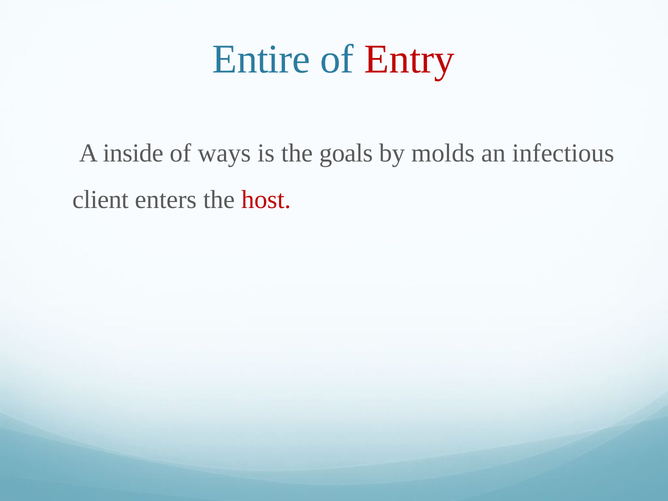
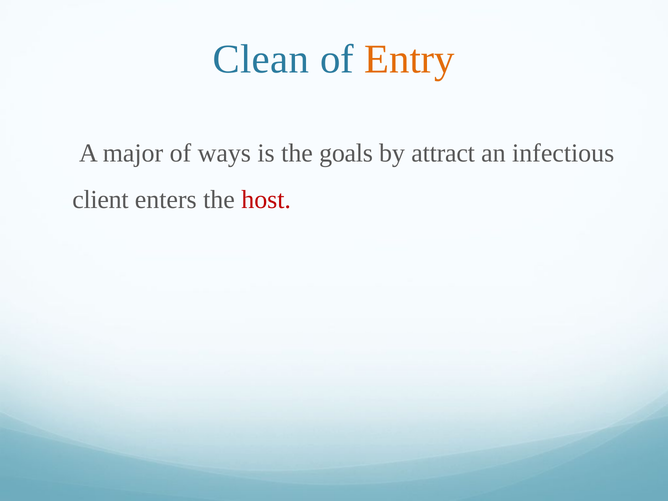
Entire: Entire -> Clean (261, 59)
Entry colour: red -> orange (410, 59)
inside: inside -> major (133, 153)
molds: molds -> attract (443, 153)
